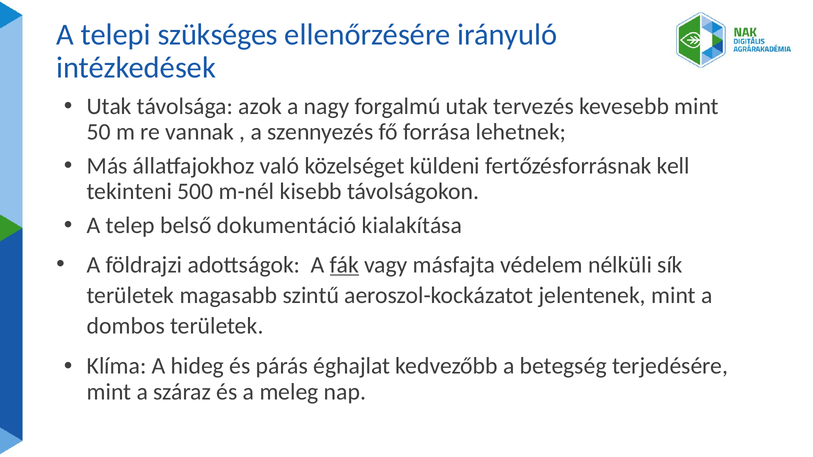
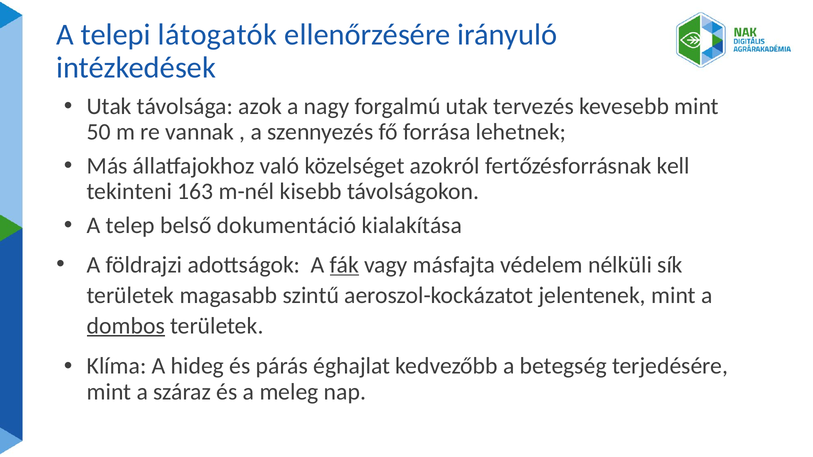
szükséges: szükséges -> látogatók (218, 35)
küldeni: küldeni -> azokról (445, 166)
500: 500 -> 163 (195, 192)
dombos underline: none -> present (126, 326)
